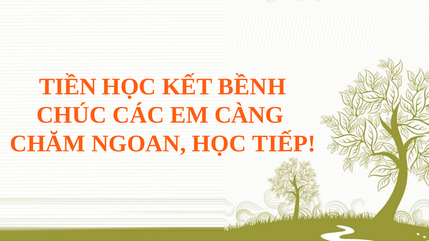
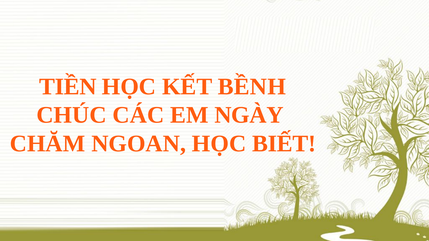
CÀNG: CÀNG -> NGÀY (249, 115)
TIẾP: TIẾP -> BIẾT (284, 144)
